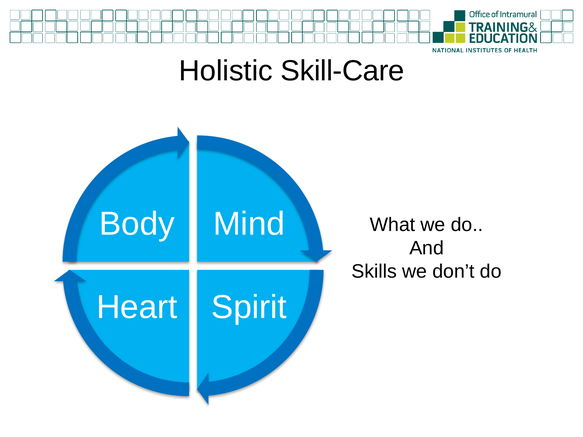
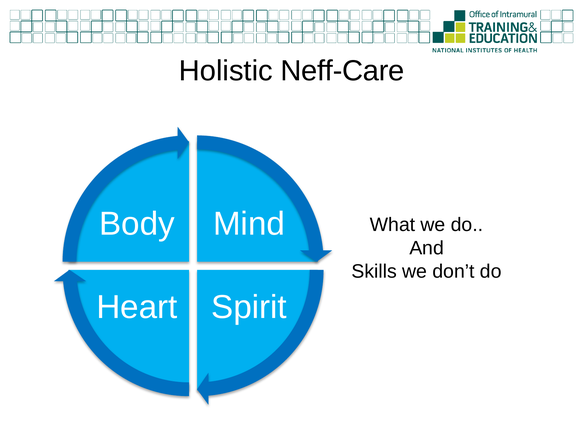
Skill-Care: Skill-Care -> Neff-Care (342, 71)
